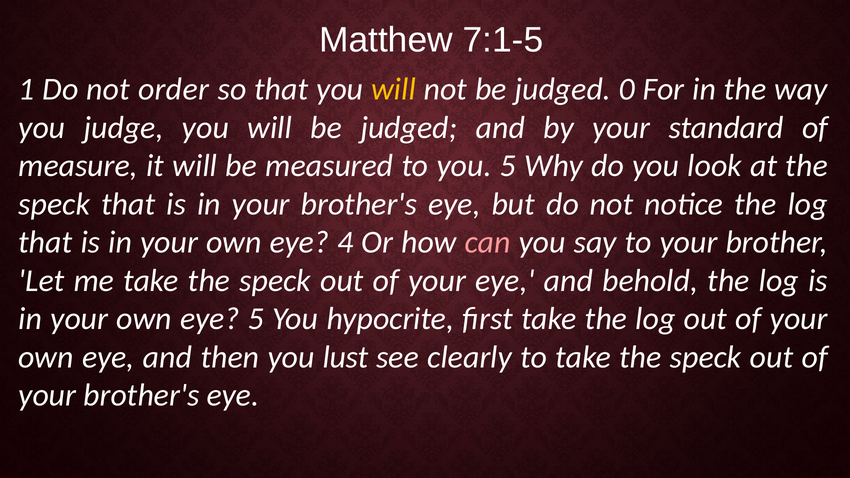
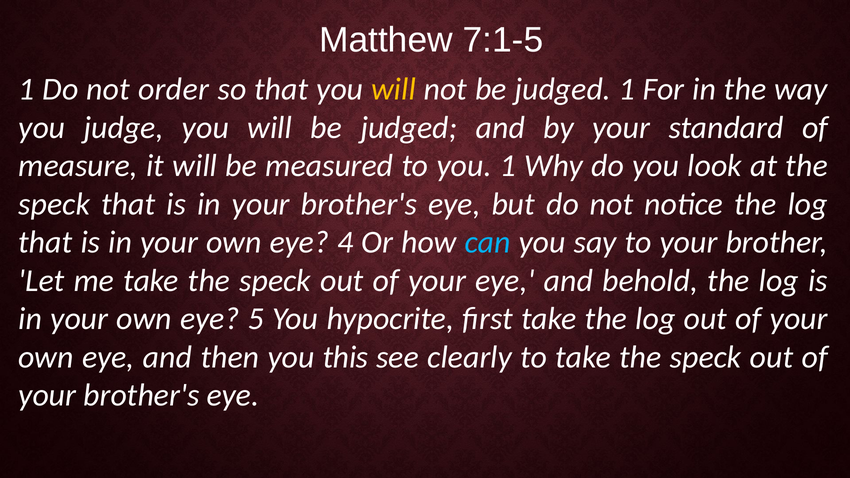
judged 0: 0 -> 1 (627, 89)
you 5: 5 -> 1 (508, 166)
can colour: pink -> light blue (488, 242)
lust: lust -> this (346, 357)
